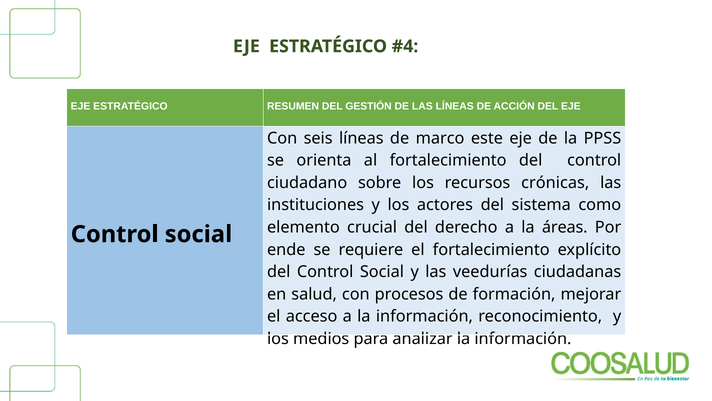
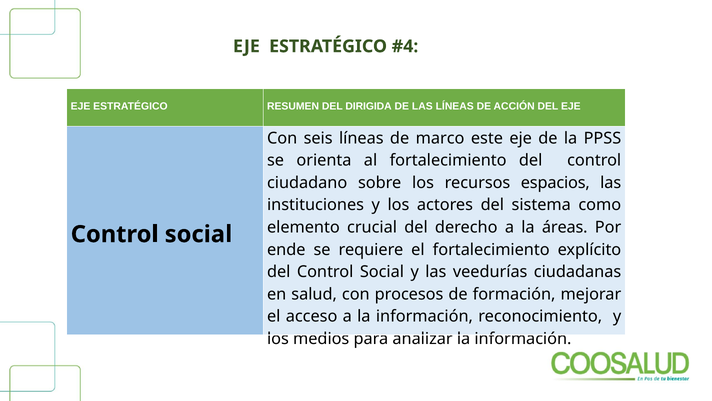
GESTIÓN: GESTIÓN -> DIRIGIDA (369, 106)
crónicas: crónicas -> espacios (555, 183)
